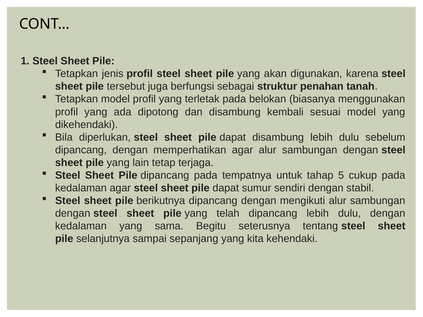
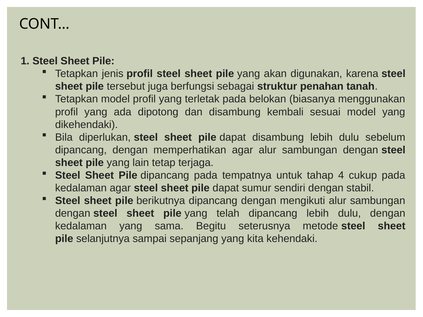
5: 5 -> 4 (341, 175)
tentang: tentang -> metode (320, 226)
